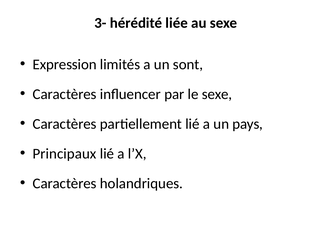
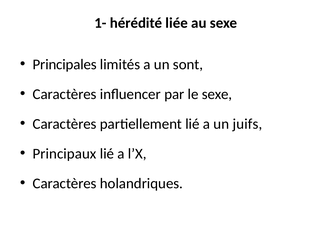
3-: 3- -> 1- (100, 23)
Expression: Expression -> Principales (65, 64)
pays: pays -> juifs (247, 124)
